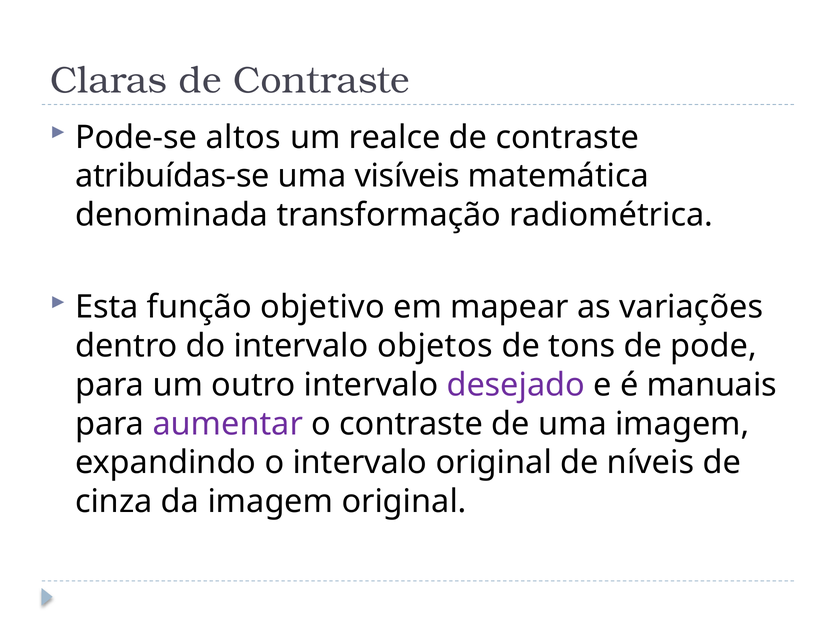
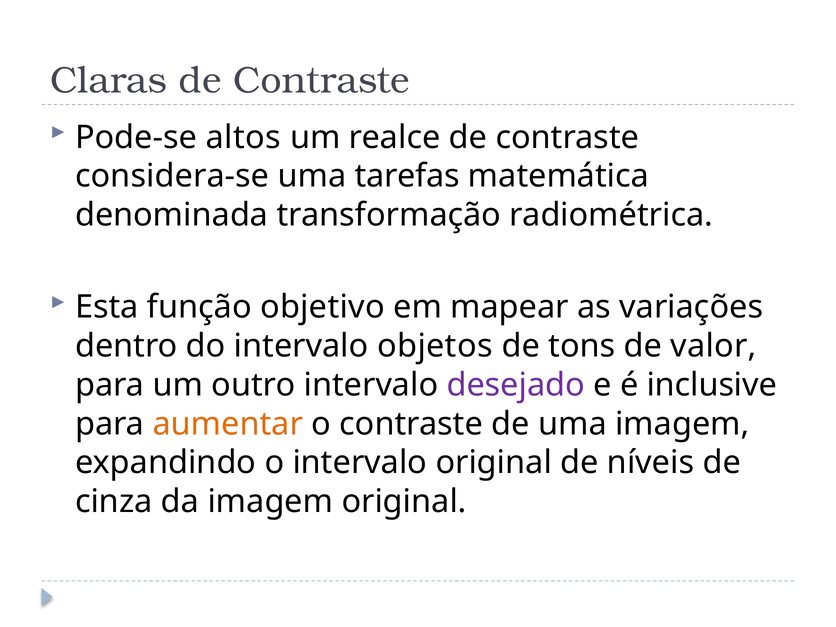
atribuídas-se: atribuídas-se -> considera-se (172, 176)
visíveis: visíveis -> tarefas (407, 176)
pode: pode -> valor (713, 346)
manuais: manuais -> inclusive (712, 385)
aumentar colour: purple -> orange (228, 424)
